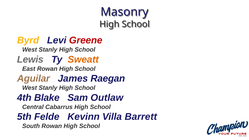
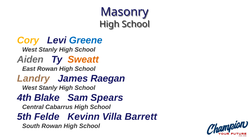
Byrd: Byrd -> Cory (28, 40)
Greene colour: red -> blue (86, 40)
Lewis: Lewis -> Aiden (30, 60)
Aguilar: Aguilar -> Landry (33, 79)
Outlaw: Outlaw -> Spears (107, 98)
